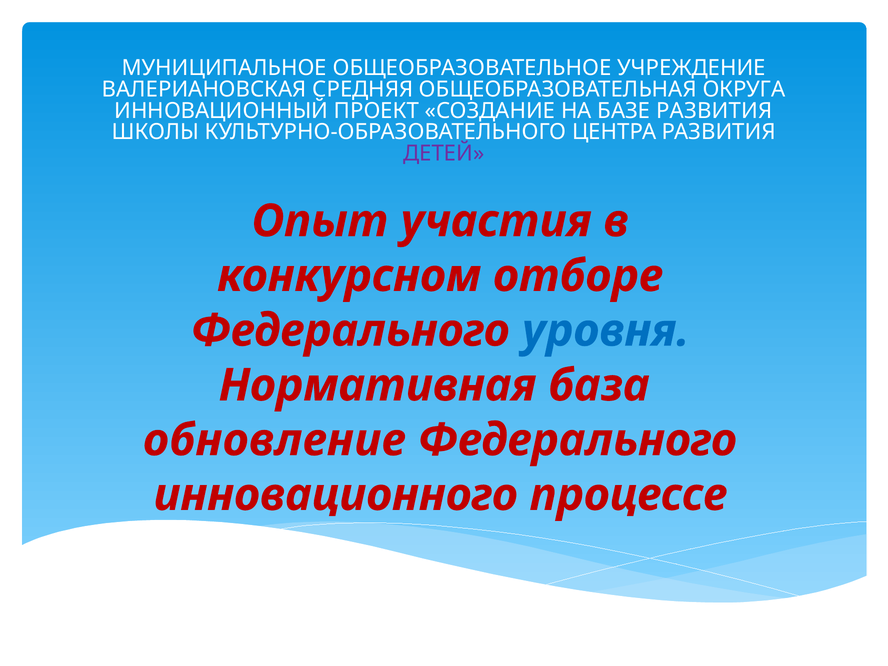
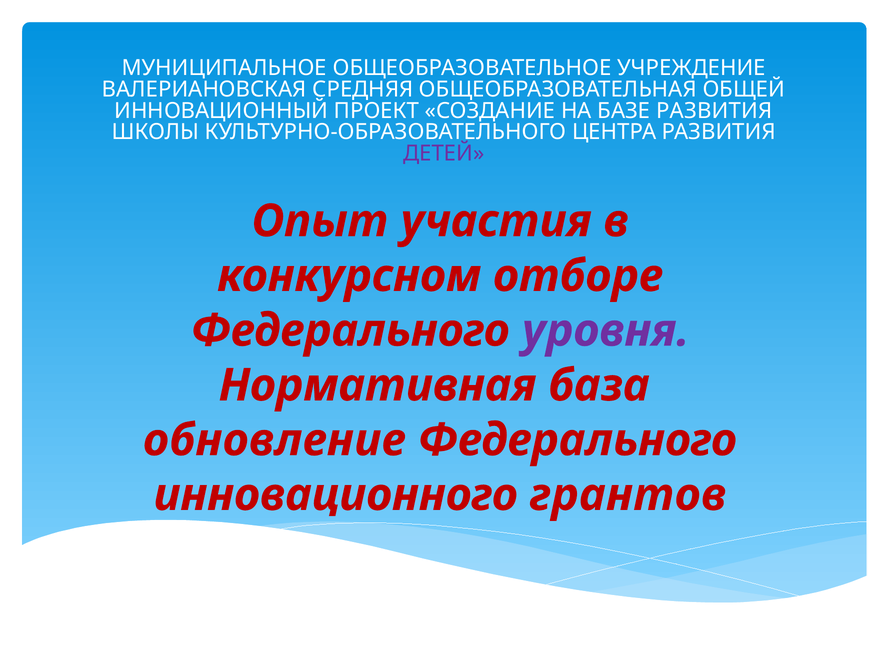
ОКРУГА: ОКРУГА -> ОБЩЕЙ (744, 89)
уровня colour: blue -> purple (606, 331)
процессе: процессе -> грантов (628, 495)
